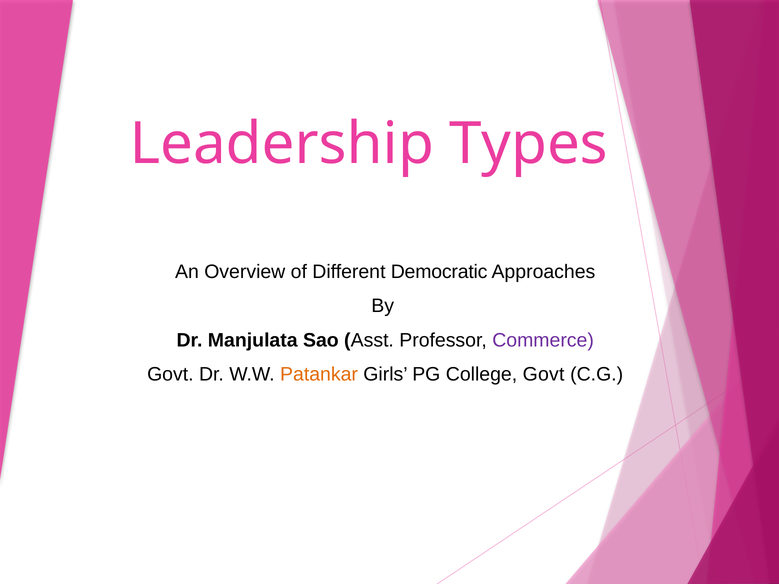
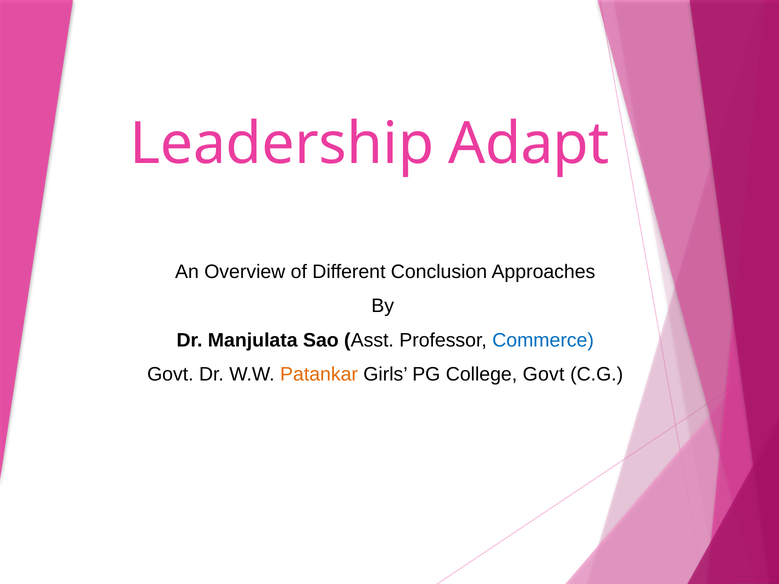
Types: Types -> Adapt (529, 144)
Democratic: Democratic -> Conclusion (439, 272)
Commerce colour: purple -> blue (543, 340)
